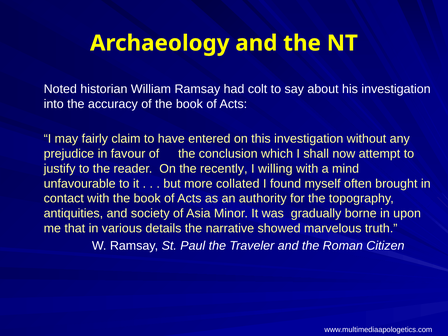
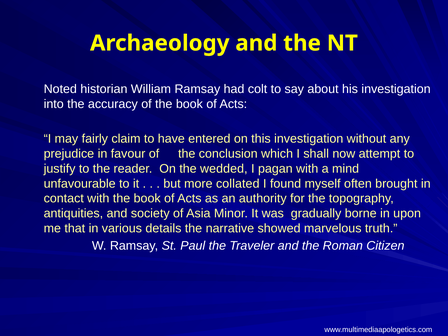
recently: recently -> wedded (224, 169)
willing: willing -> pagan (275, 169)
